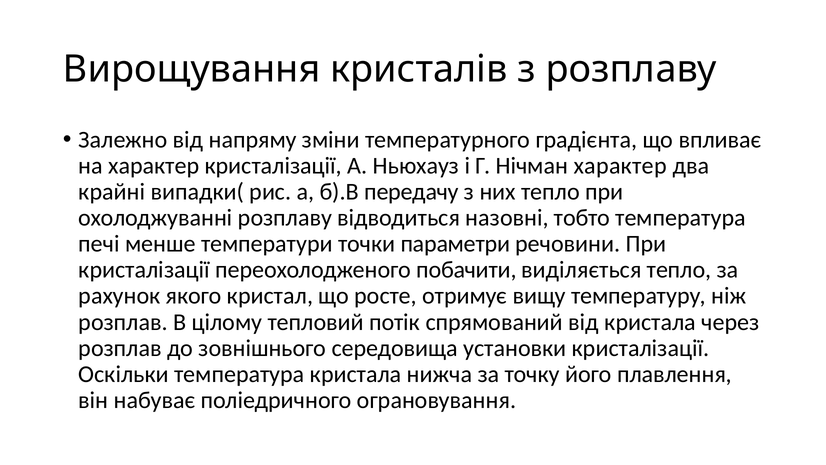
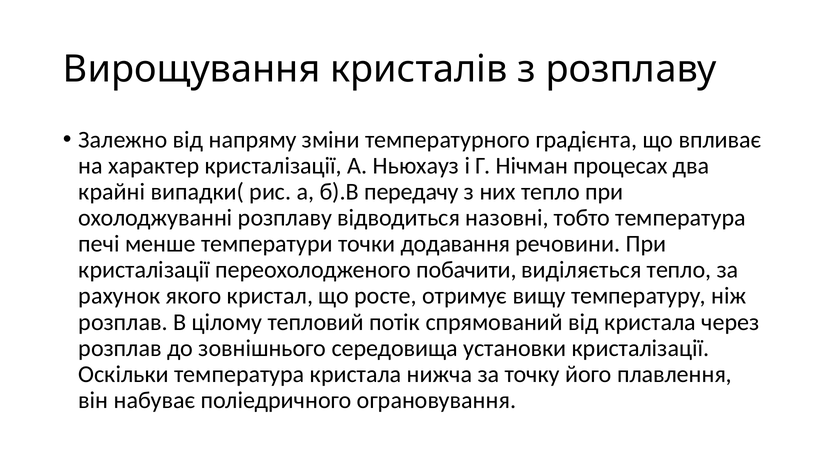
Нічман характер: характер -> процесах (620, 166)
параметри: параметри -> додавання (455, 244)
